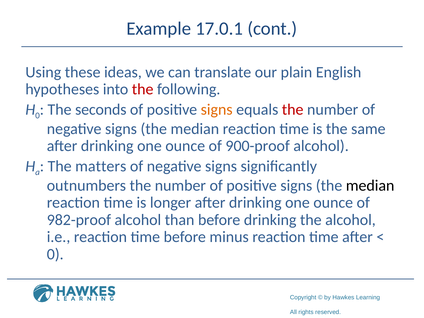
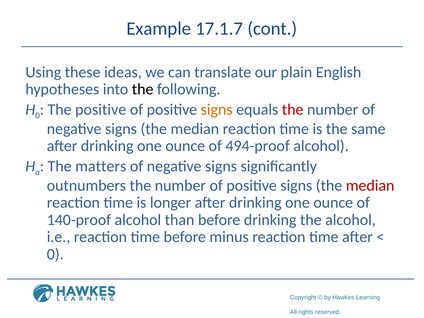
17.0.1: 17.0.1 -> 17.1.7 (219, 29)
the colour: red -> black (143, 89)
The seconds: seconds -> positive (101, 109)
900-proof: 900-proof -> 494-proof (258, 146)
median colour: black -> red (370, 185)
982-proof: 982-proof -> 140-proof (79, 220)
